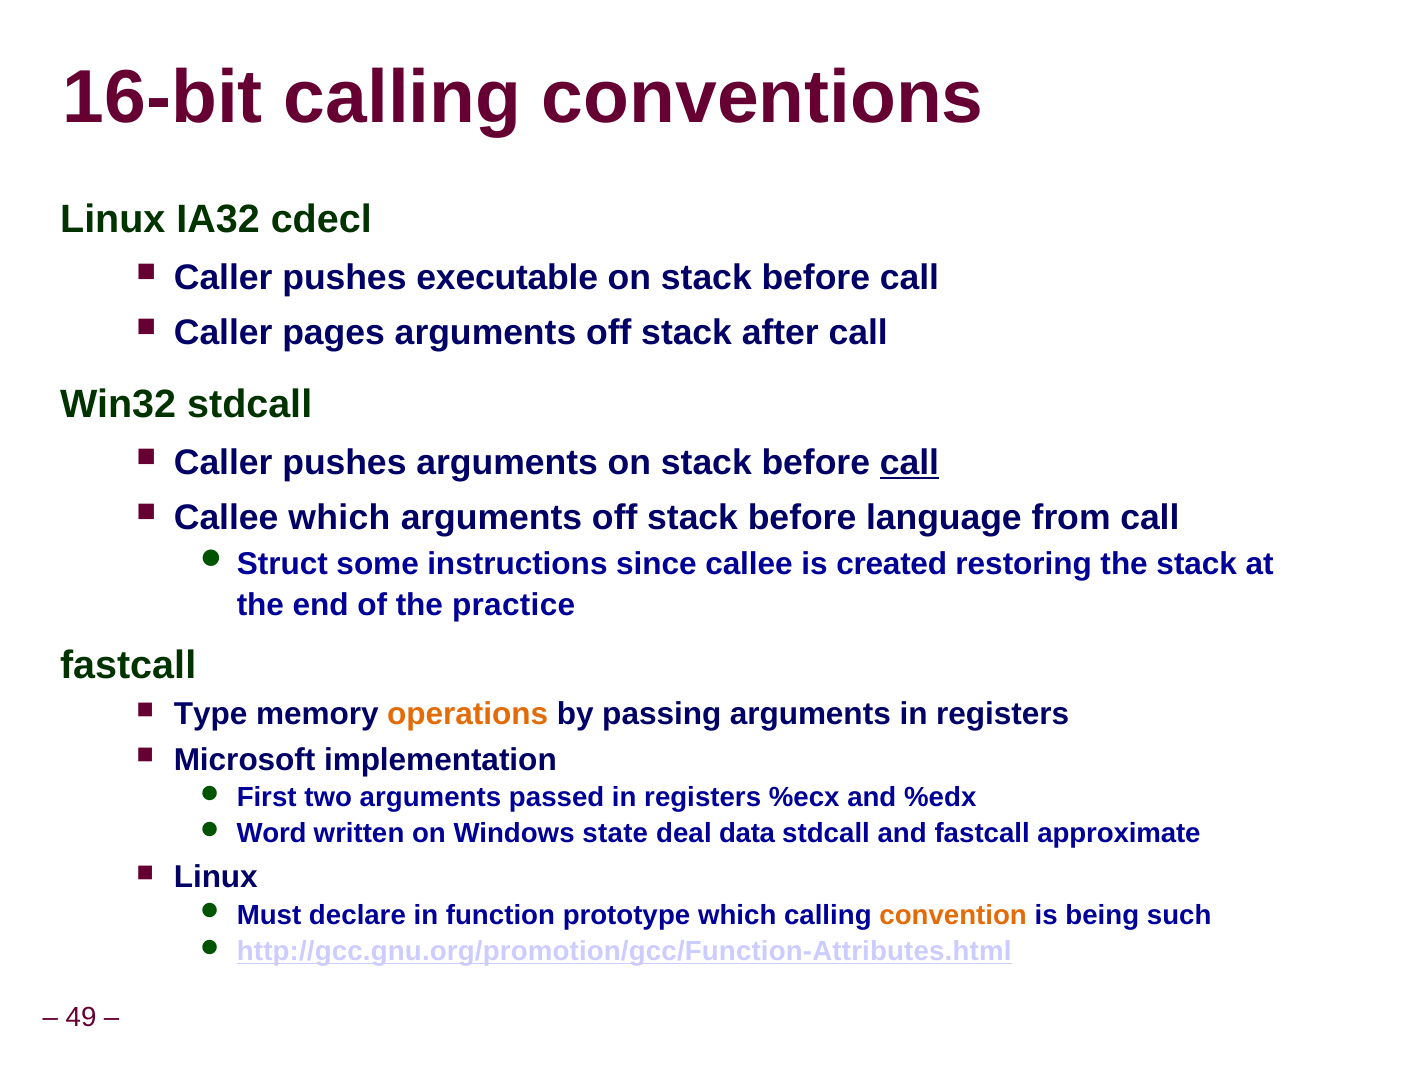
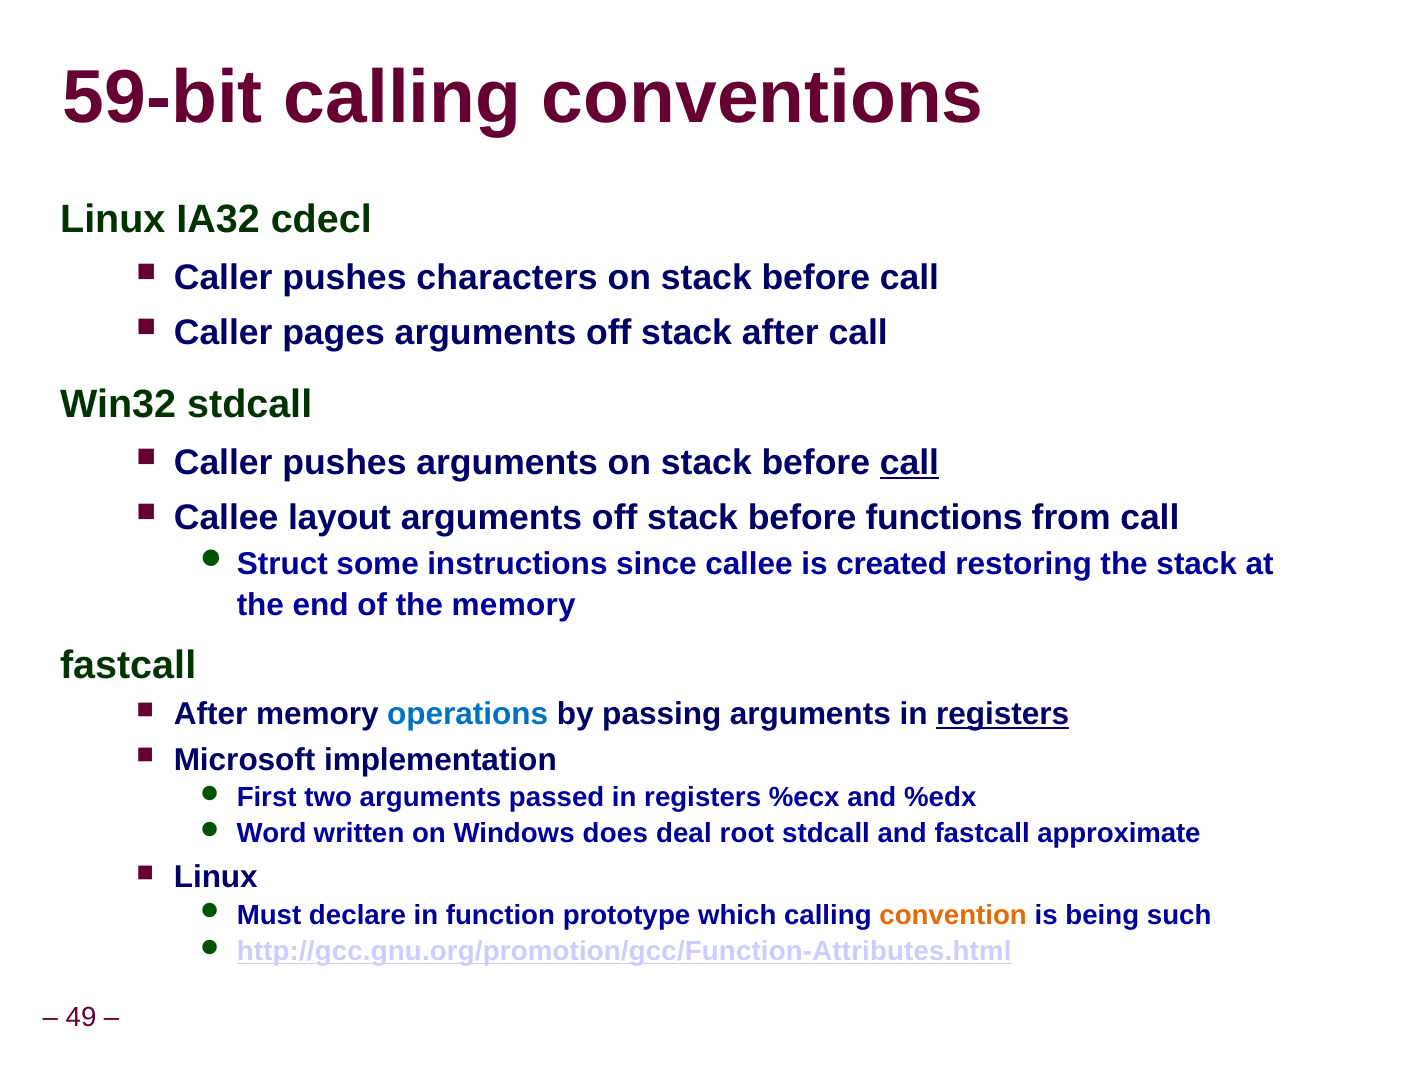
16-bit: 16-bit -> 59-bit (163, 98)
executable: executable -> characters (507, 278)
Callee which: which -> layout (340, 517)
language: language -> functions (944, 517)
the practice: practice -> memory (514, 605)
Type: Type -> After (211, 714)
operations colour: orange -> blue (468, 714)
registers underline: none -> present (1003, 714)
state: state -> does (615, 834)
data: data -> root (747, 834)
